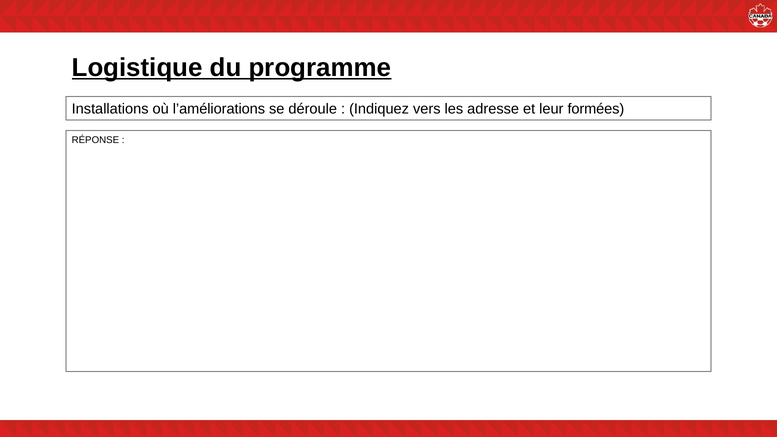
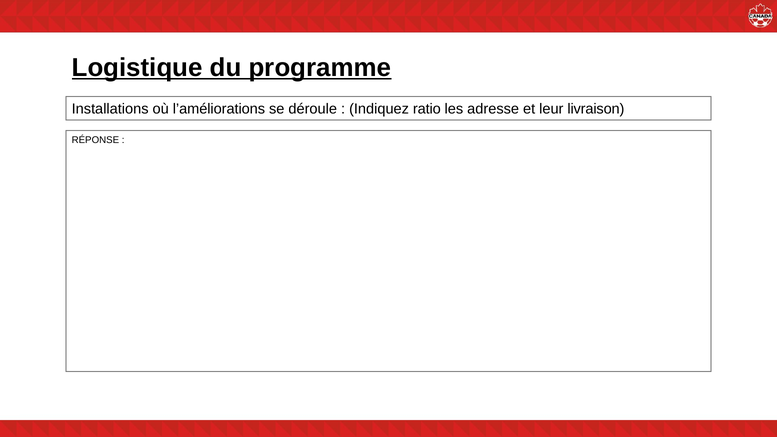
vers: vers -> ratio (427, 109)
formées: formées -> livraison (596, 109)
